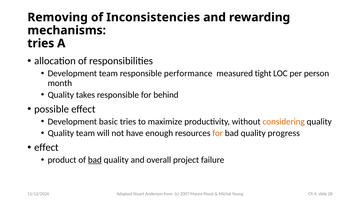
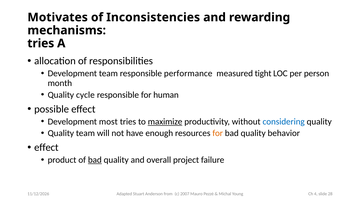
Removing: Removing -> Motivates (58, 17)
takes: takes -> cycle (85, 95)
behind: behind -> human (166, 95)
basic: basic -> most (108, 121)
maximize underline: none -> present (165, 121)
considering colour: orange -> blue (284, 121)
progress: progress -> behavior (284, 133)
